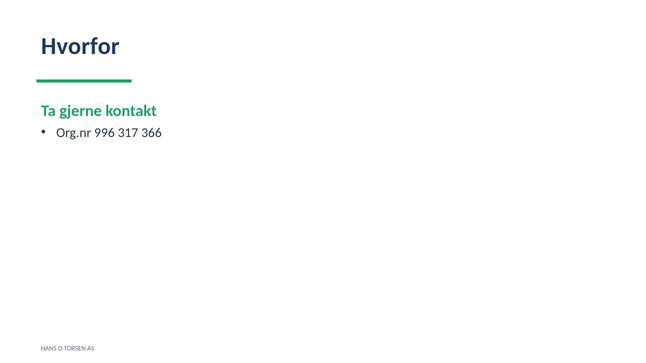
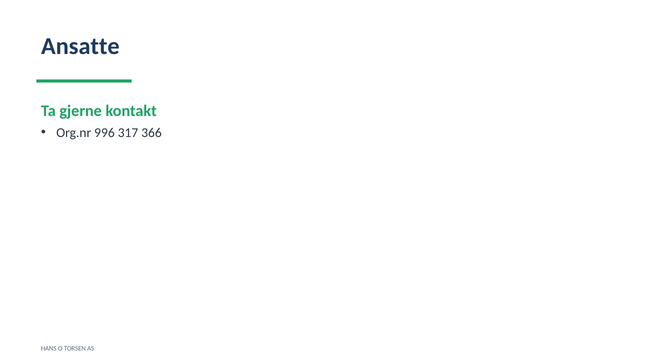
Hvorfor: Hvorfor -> Ansatte (80, 46)
